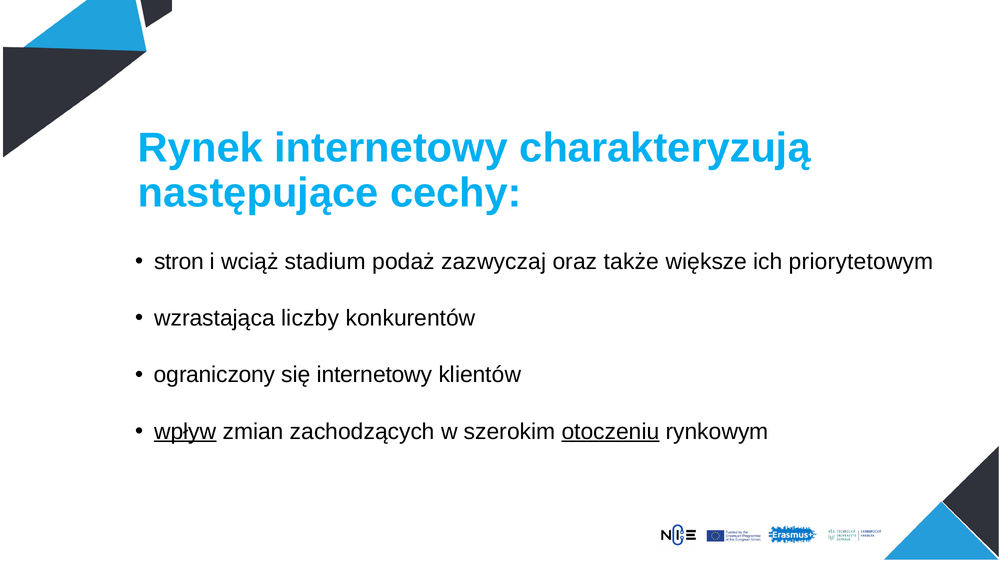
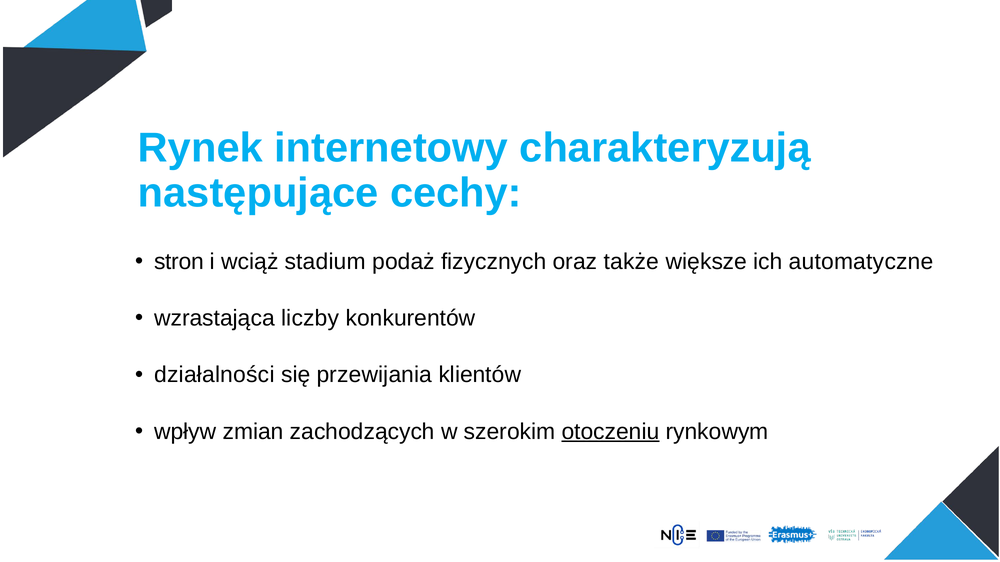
zazwyczaj: zazwyczaj -> fizycznych (494, 262)
priorytetowym: priorytetowym -> automatyczne (861, 262)
ograniczony: ograniczony -> działalności (214, 375)
się internetowy: internetowy -> przewijania (374, 375)
wpływ underline: present -> none (185, 432)
